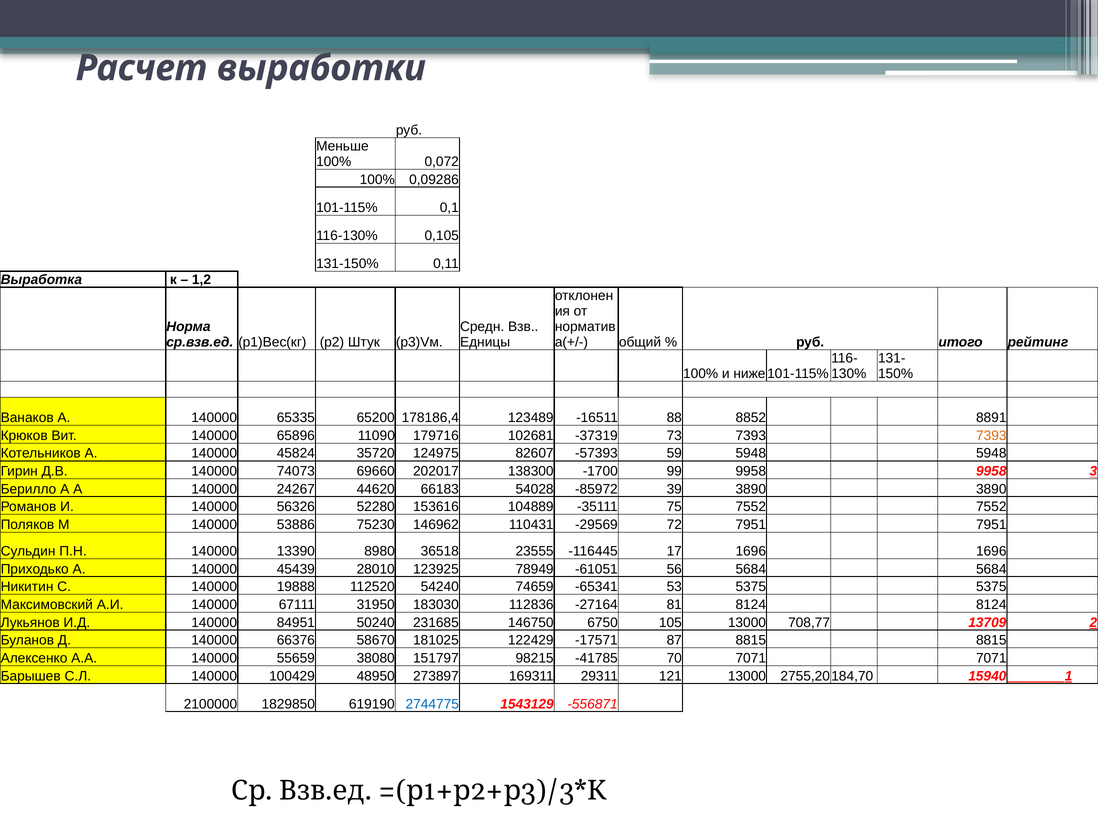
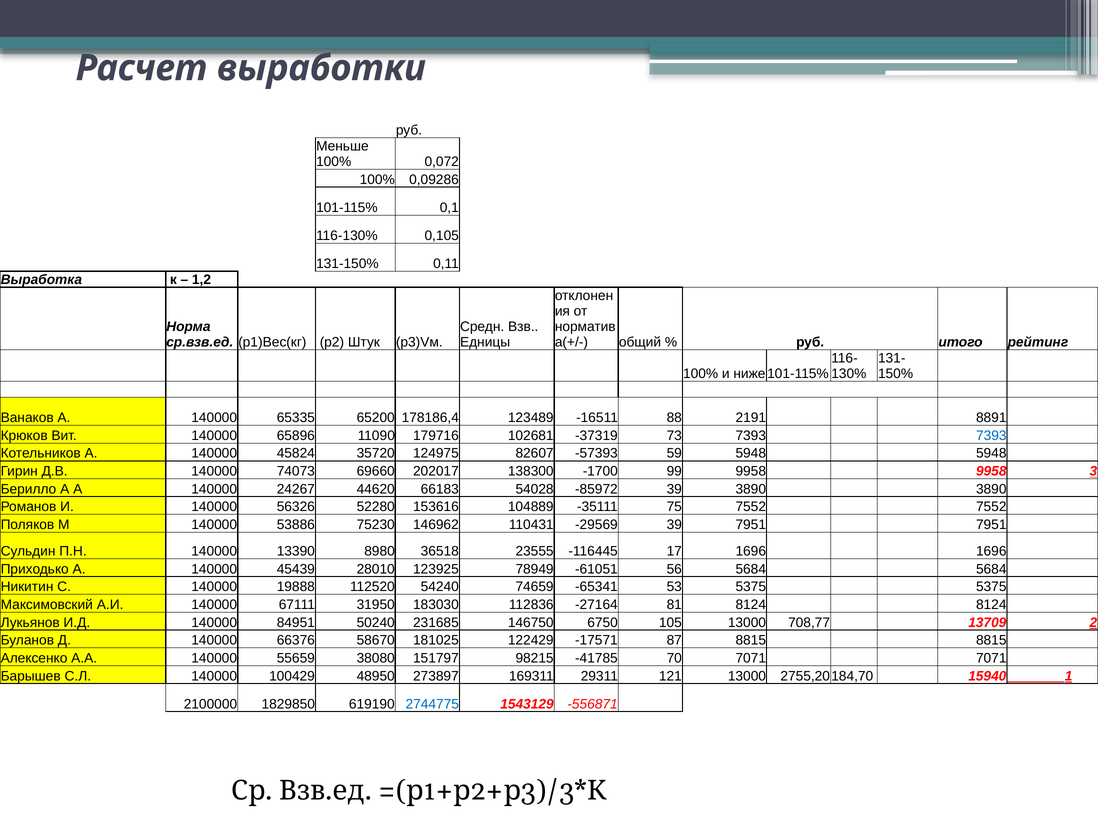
8852: 8852 -> 2191 (751, 418)
7393 colour: orange -> blue (991, 435)
-29569 72: 72 -> 39 (674, 524)
